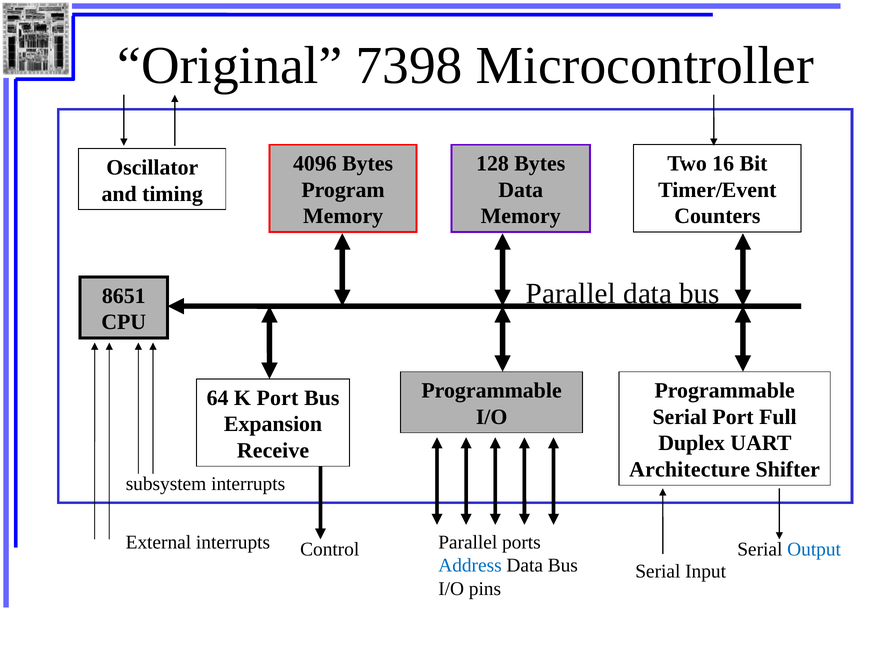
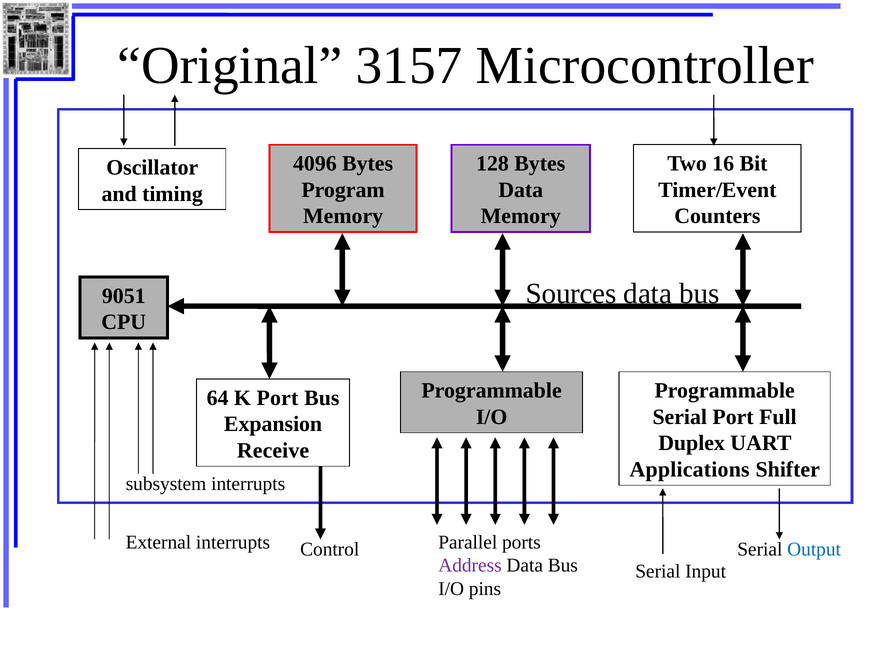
7398: 7398 -> 3157 (409, 66)
Parallel: Parallel -> Sources (571, 293)
8651: 8651 -> 9051 (124, 296)
Architecture: Architecture -> Applications (690, 469)
Address colour: blue -> purple (470, 565)
